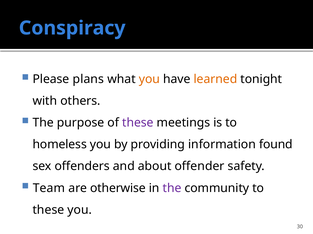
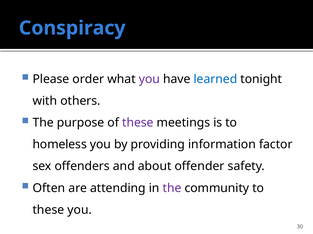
plans: plans -> order (88, 79)
you colour: orange -> purple (149, 79)
learned colour: orange -> blue (215, 79)
found: found -> factor (276, 145)
Team: Team -> Often (49, 189)
otherwise: otherwise -> attending (118, 189)
